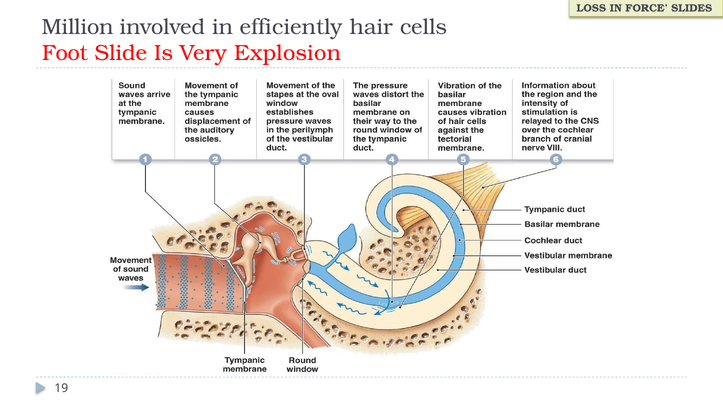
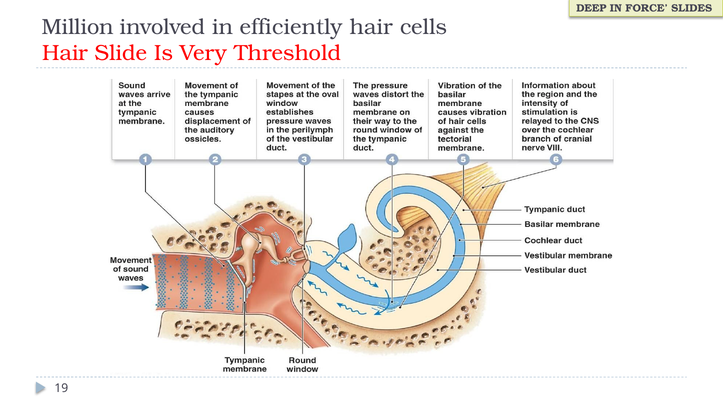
LOSS: LOSS -> DEEP (591, 8)
Foot: Foot -> Hair (65, 53)
Explosion: Explosion -> Threshold (288, 53)
